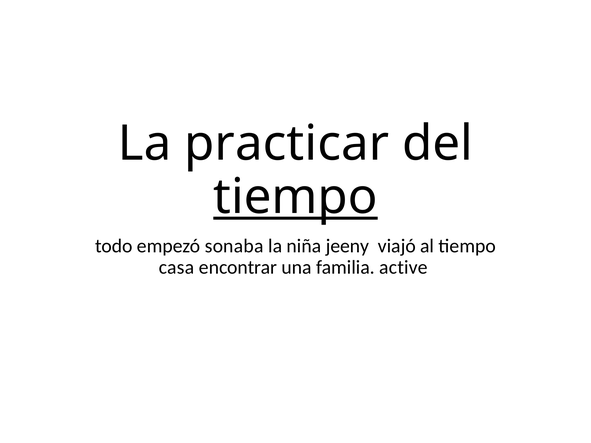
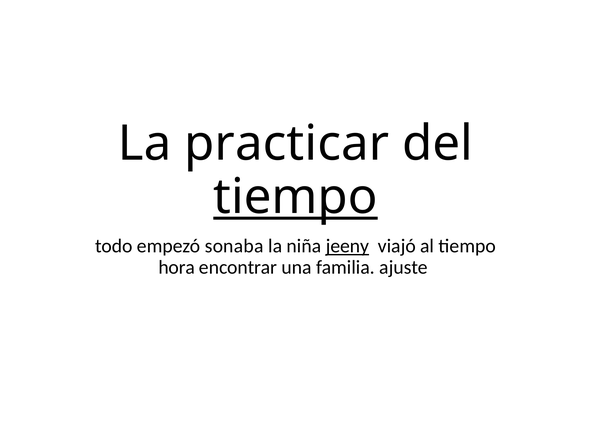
jeeny underline: none -> present (347, 246)
casa: casa -> hora (177, 268)
active: active -> ajuste (404, 268)
